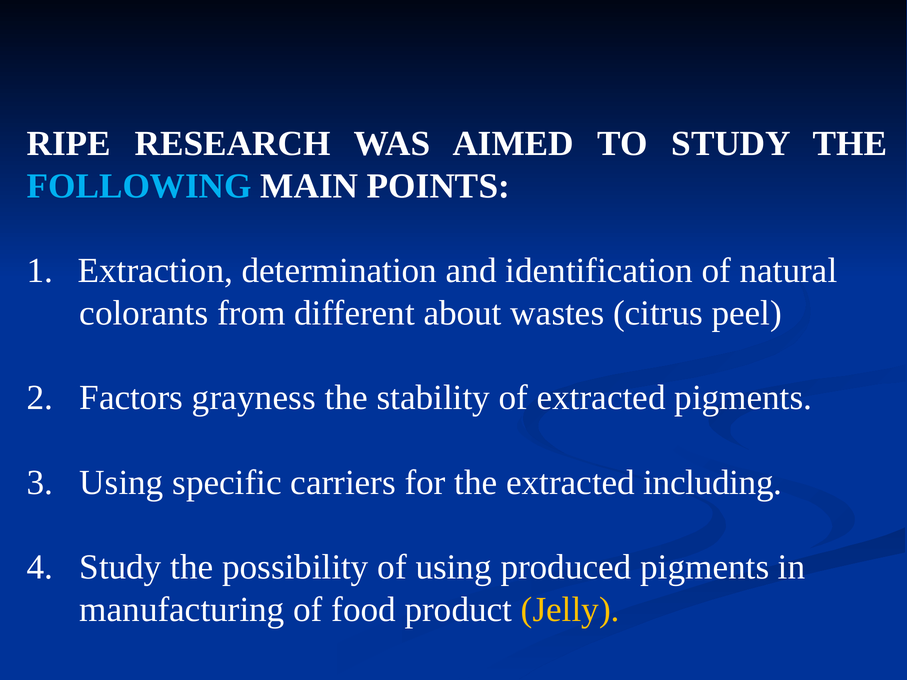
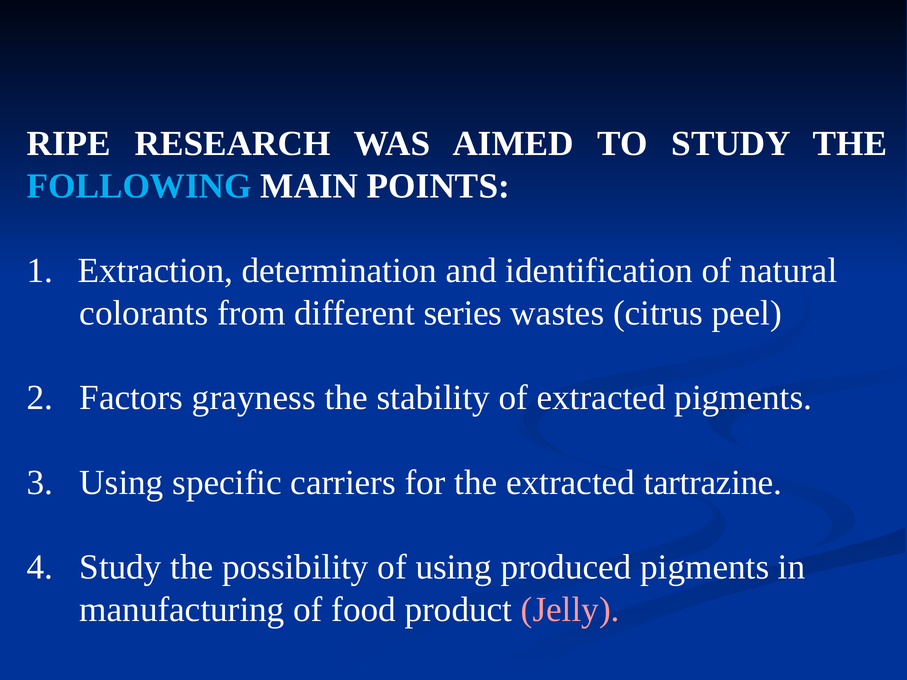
about: about -> series (463, 313)
including: including -> tartrazine (713, 483)
Jelly colour: yellow -> pink (570, 610)
